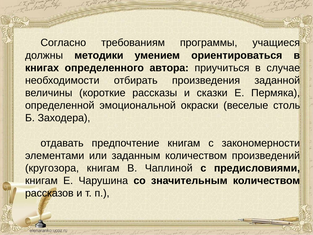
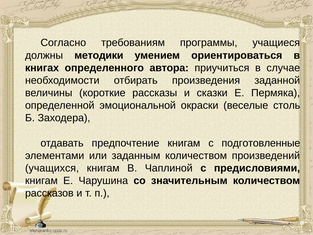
закономерности: закономерности -> подготовленные (261, 143)
кругозора: кругозора -> учащихся (52, 168)
